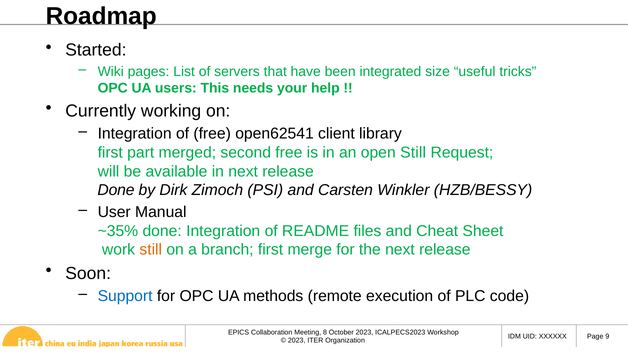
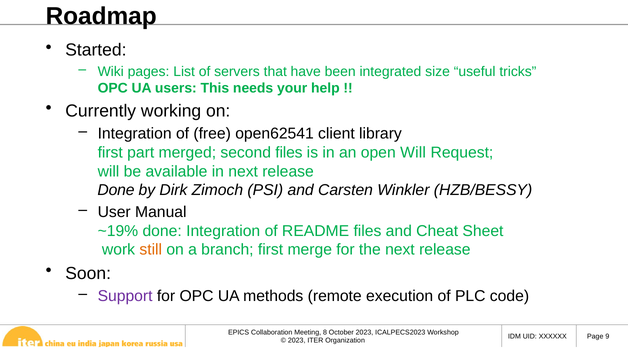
second free: free -> files (289, 153)
open Still: Still -> Will (413, 153)
~35%: ~35% -> ~19% (118, 231)
Support colour: blue -> purple (125, 296)
